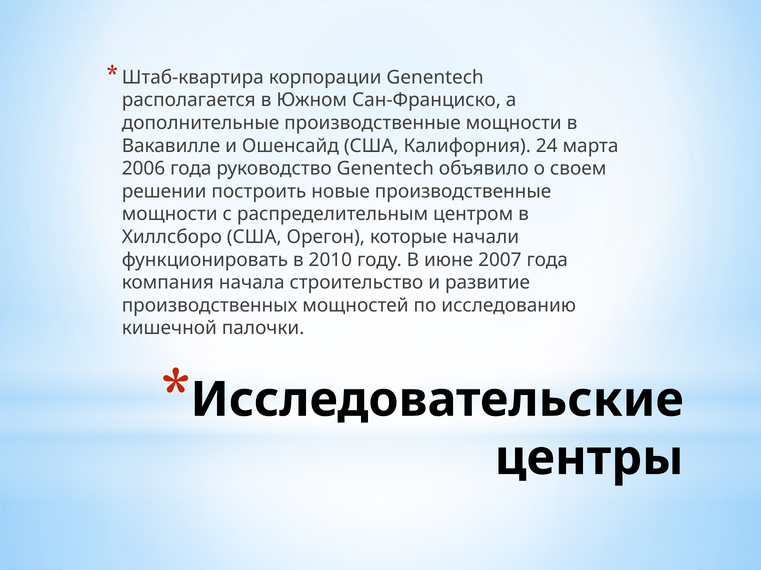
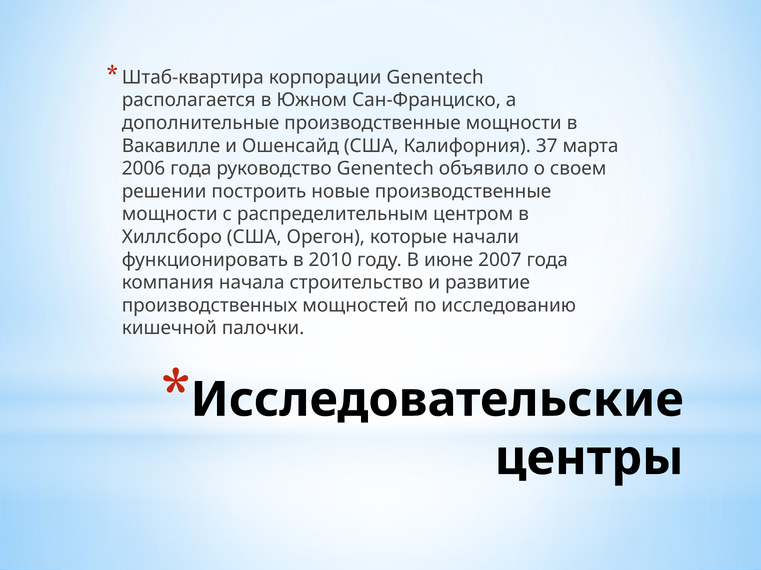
24: 24 -> 37 (547, 146)
